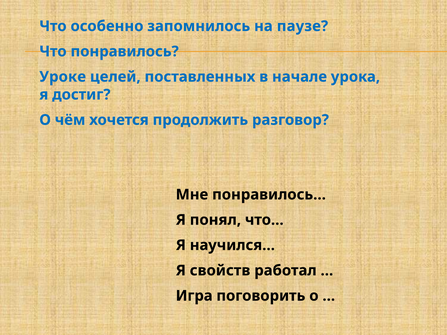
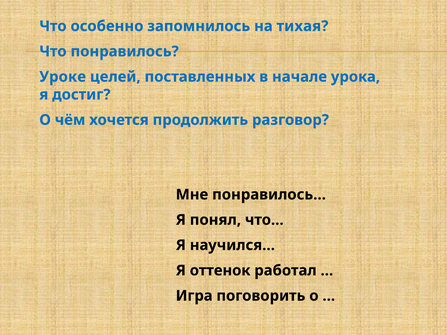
паузе: паузе -> тихая (302, 26)
свойств: свойств -> оттенок (220, 271)
